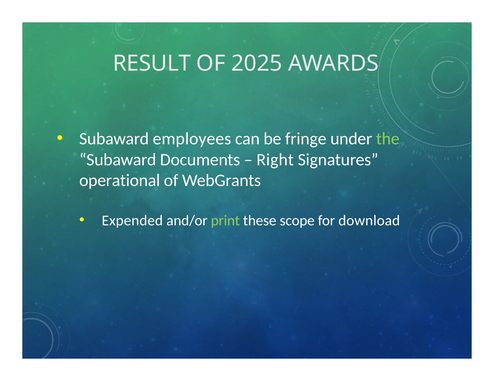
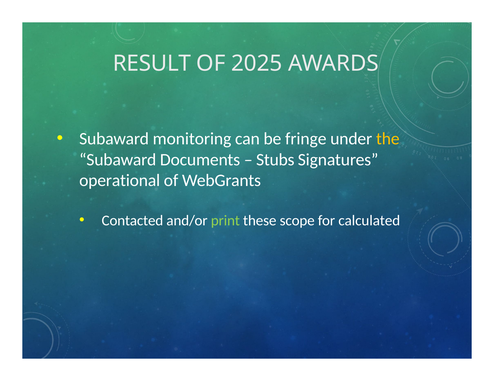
employees: employees -> monitoring (192, 139)
the colour: light green -> yellow (388, 139)
Right: Right -> Stubs (275, 160)
Expended: Expended -> Contacted (132, 221)
download: download -> calculated (369, 221)
